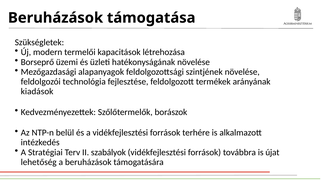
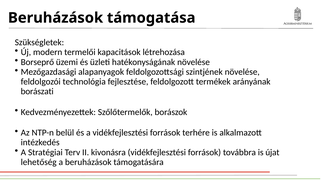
kiadások: kiadások -> borászati (37, 91)
szabályok: szabályok -> kivonásra (108, 152)
